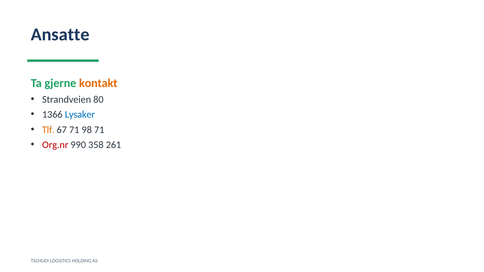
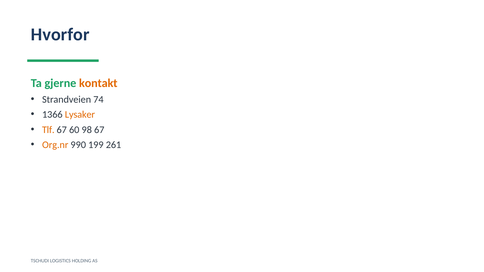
Ansatte: Ansatte -> Hvorfor (60, 35)
80: 80 -> 74 (98, 100)
Lysaker colour: blue -> orange (80, 115)
67 71: 71 -> 60 (74, 130)
98 71: 71 -> 67 (99, 130)
Org.nr colour: red -> orange (55, 145)
358: 358 -> 199 (96, 145)
